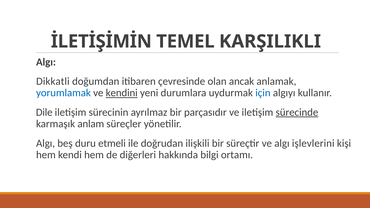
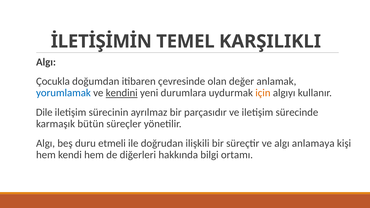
Dikkatli: Dikkatli -> Çocukla (53, 81)
ancak: ancak -> değer (242, 81)
için colour: blue -> orange (263, 93)
sürecinde underline: present -> none (297, 112)
anlam: anlam -> bütün (91, 124)
işlevlerini: işlevlerini -> anlamaya (313, 143)
